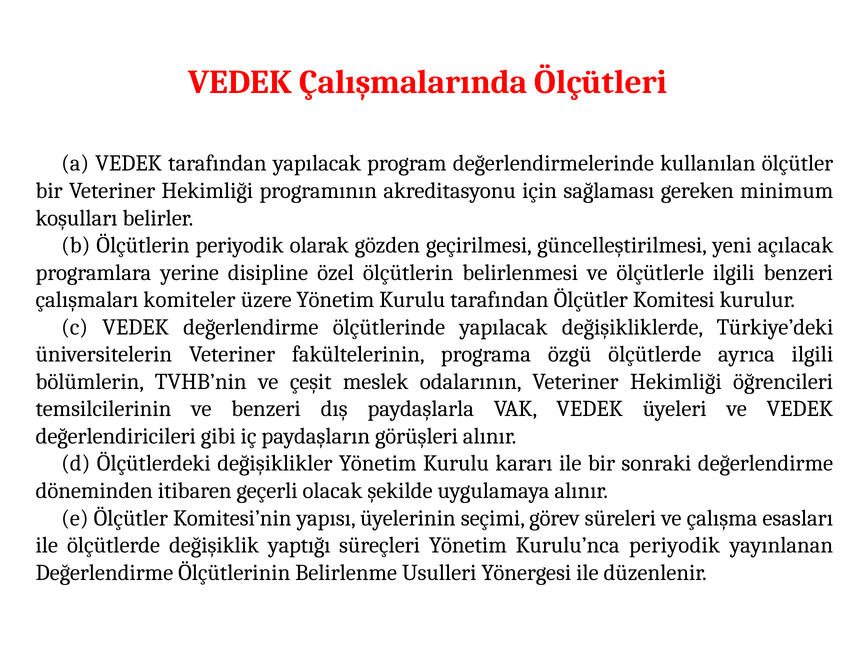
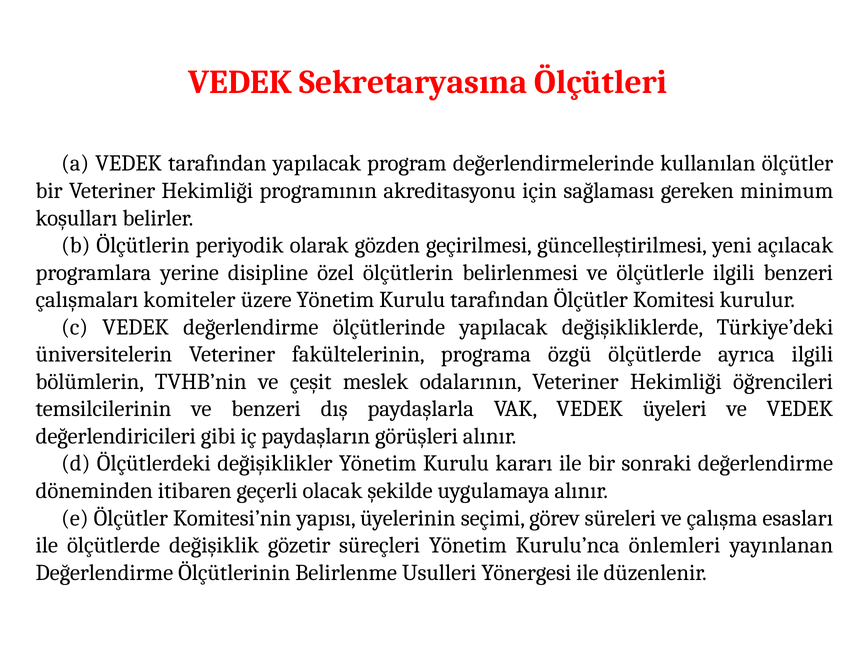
Çalışmalarında: Çalışmalarında -> Sekretaryasına (413, 82)
yaptığı: yaptığı -> gözetir (299, 545)
Kurulu’nca periyodik: periyodik -> önlemleri (675, 545)
